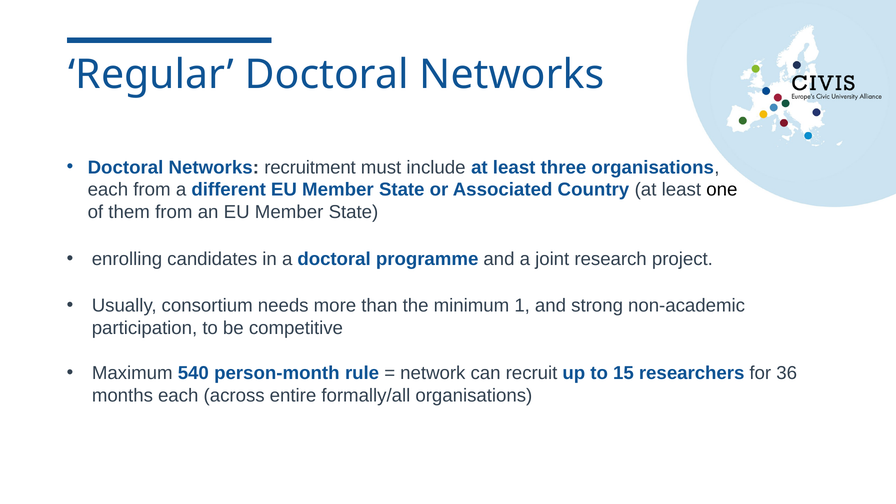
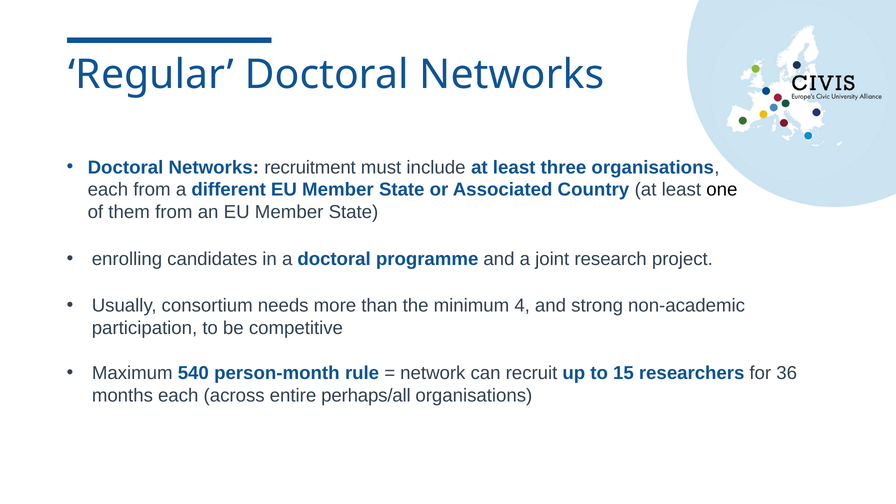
1: 1 -> 4 (522, 306)
formally/all: formally/all -> perhaps/all (366, 395)
